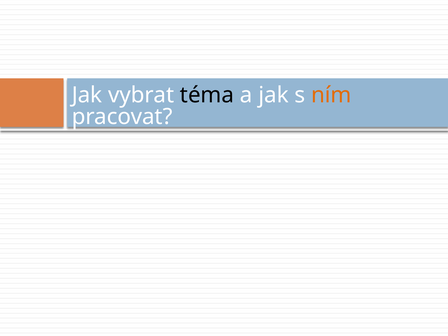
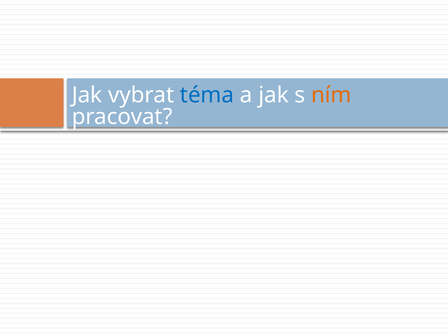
téma colour: black -> blue (207, 95)
